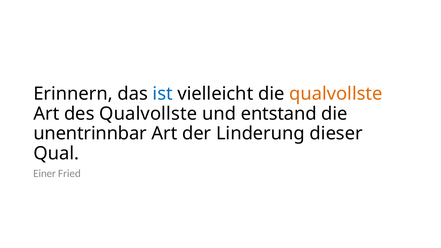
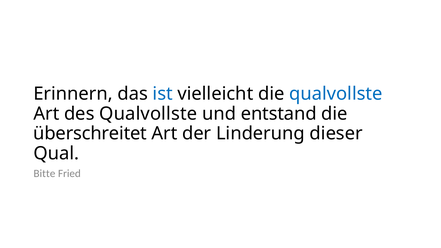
qualvollste colour: orange -> blue (336, 94)
unentrinnbar: unentrinnbar -> überschreitet (90, 133)
Einer: Einer -> Bitte (44, 174)
